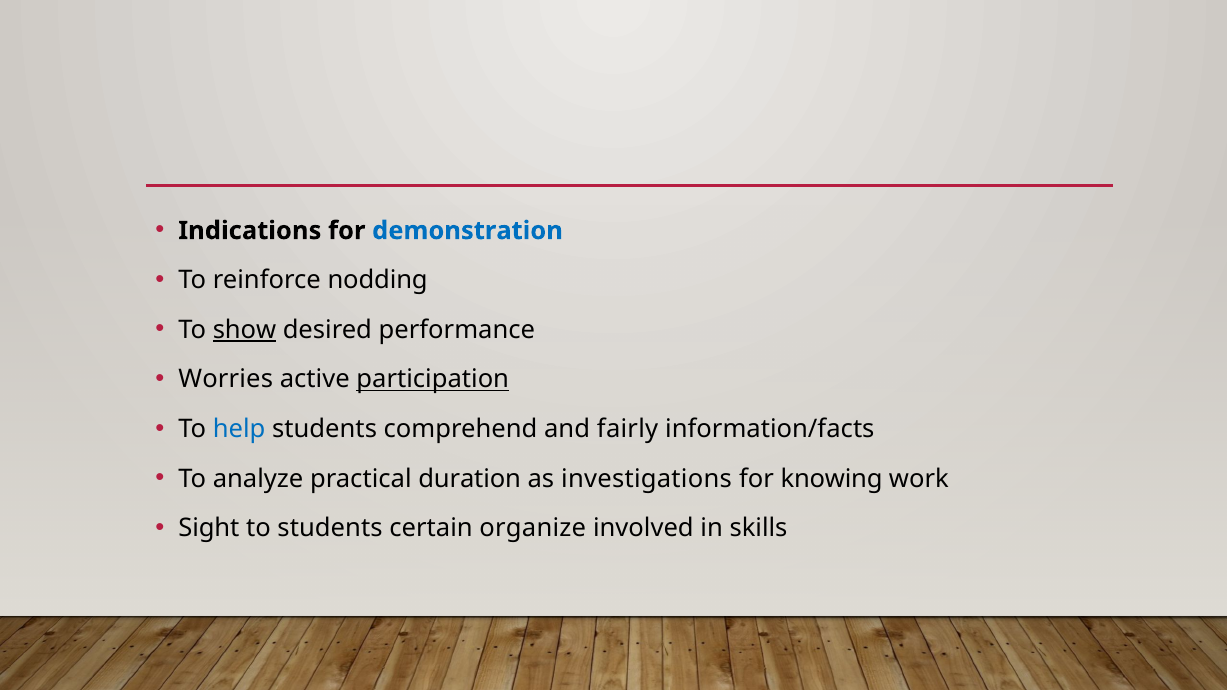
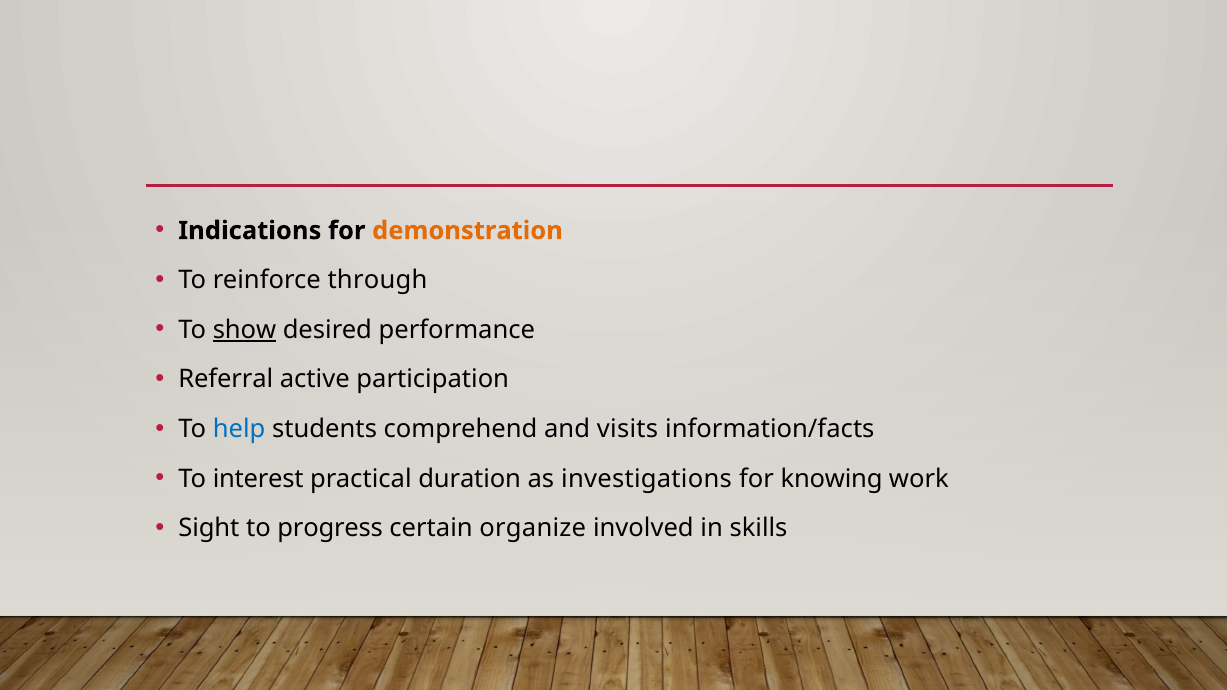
demonstration colour: blue -> orange (467, 231)
nodding: nodding -> through (377, 280)
Worries: Worries -> Referral (226, 380)
participation underline: present -> none (433, 380)
fairly: fairly -> visits (628, 429)
analyze: analyze -> interest (258, 479)
to students: students -> progress (330, 529)
